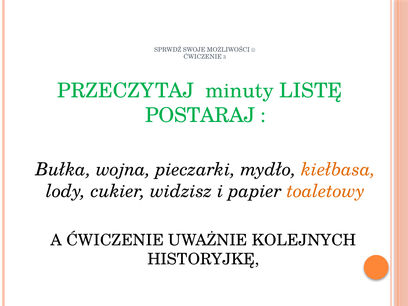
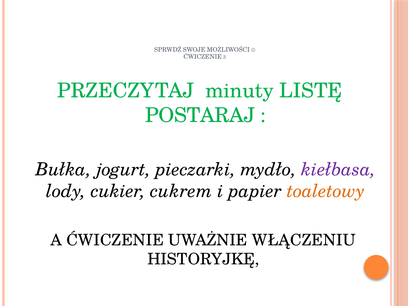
wojna: wojna -> jogurt (123, 170)
kiełbasa colour: orange -> purple (338, 170)
widzisz: widzisz -> cukrem (181, 191)
KOLEJNYCH: KOLEJNYCH -> WŁĄCZENIU (304, 240)
